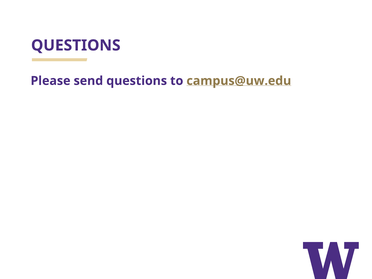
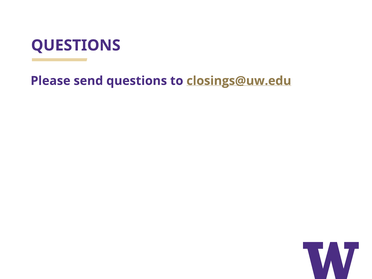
campus@uw.edu: campus@uw.edu -> closings@uw.edu (239, 81)
